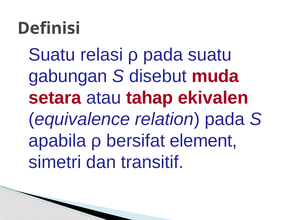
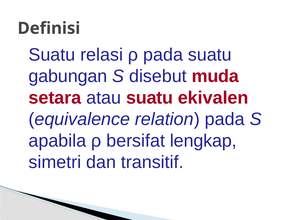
atau tahap: tahap -> suatu (150, 98)
element: element -> lengkap (203, 141)
